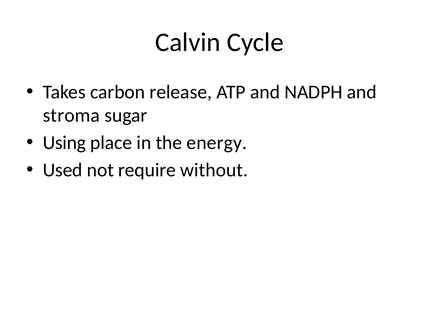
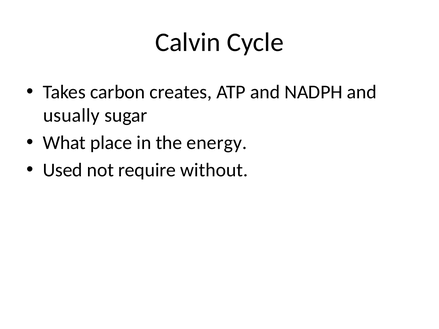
release: release -> creates (181, 92)
stroma: stroma -> usually (71, 116)
Using: Using -> What (64, 143)
